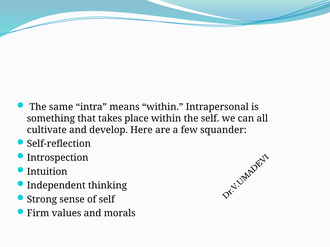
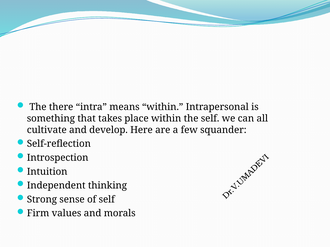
same: same -> there (61, 107)
